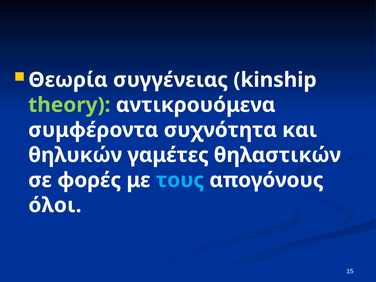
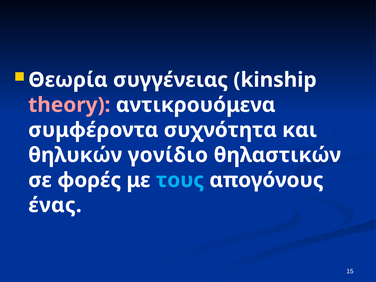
theory colour: light green -> pink (69, 105)
γαμέτες: γαμέτες -> γονίδιο (168, 155)
όλοι: όλοι -> ένας (55, 205)
